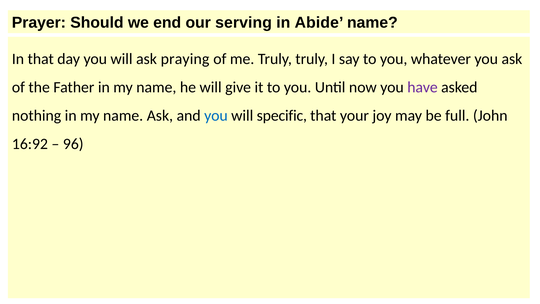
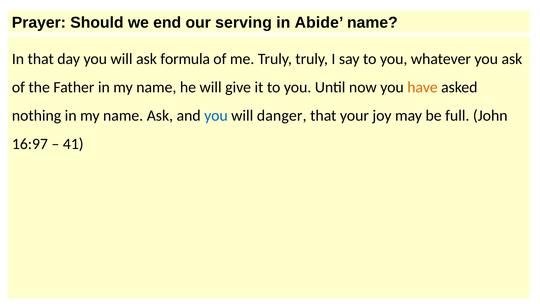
praying: praying -> formula (185, 59)
have colour: purple -> orange (422, 87)
specific: specific -> danger (282, 116)
16:92: 16:92 -> 16:97 (30, 144)
96: 96 -> 41 (73, 144)
